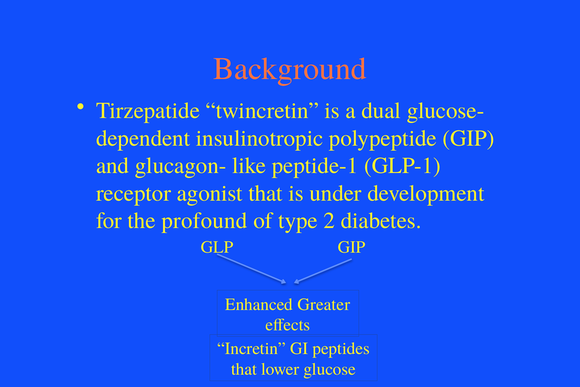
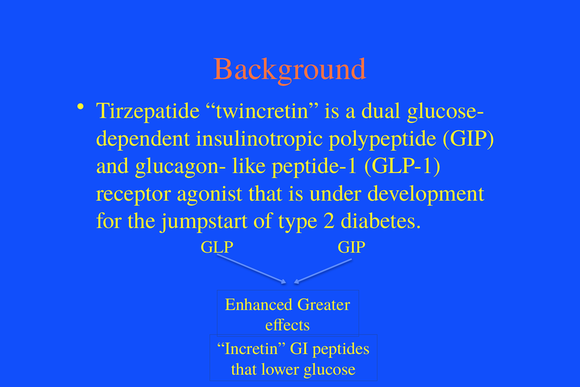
profound: profound -> jumpstart (205, 221)
